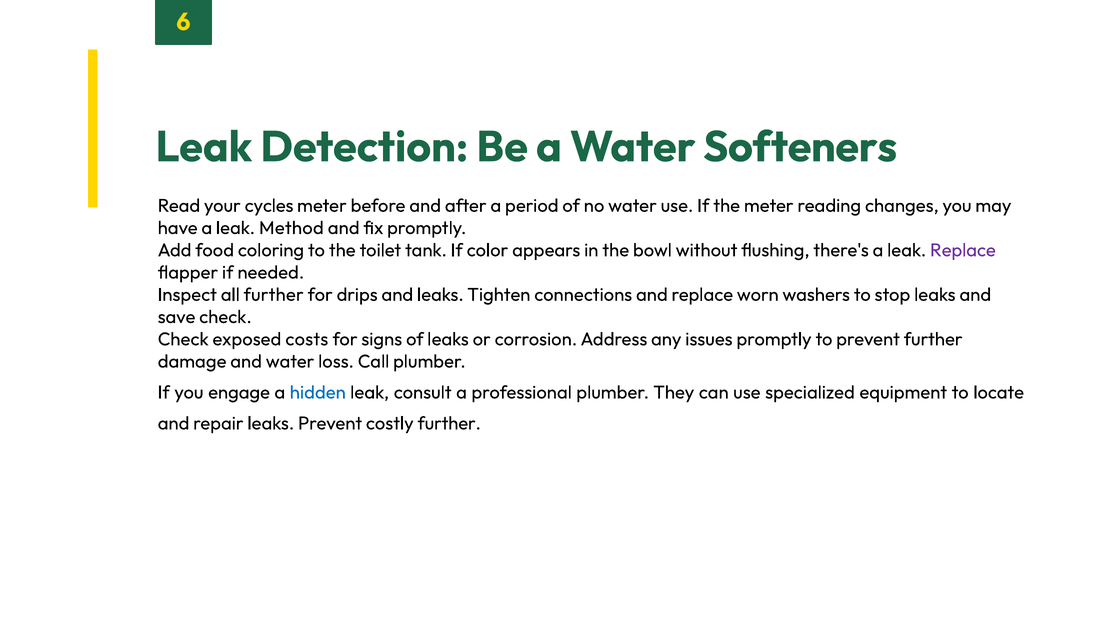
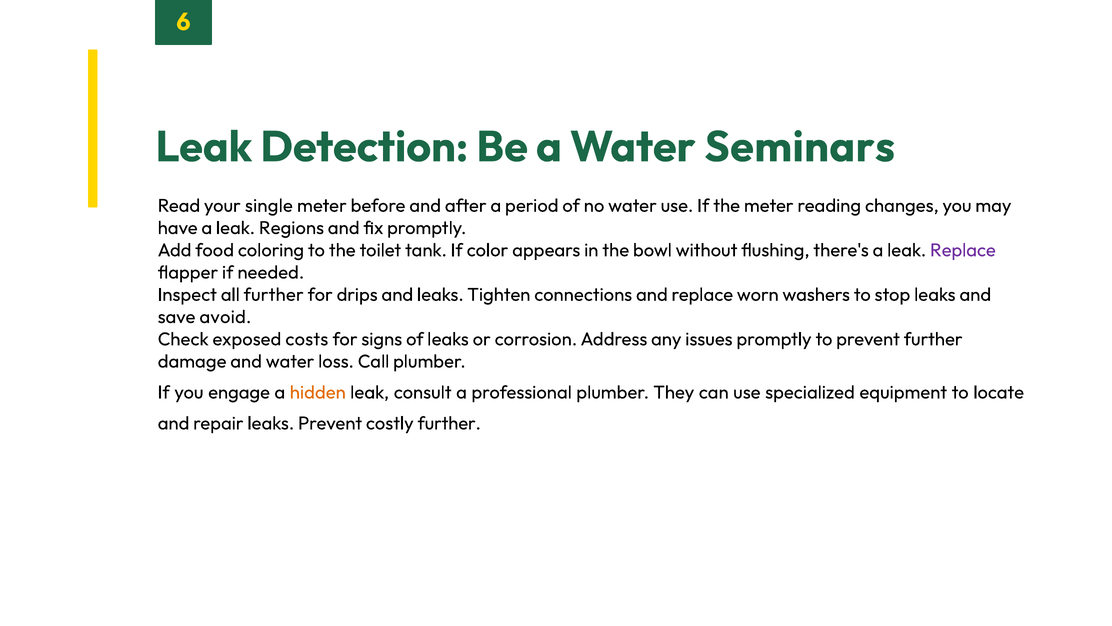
Softeners: Softeners -> Seminars (800, 147)
cycles: cycles -> single (269, 206)
Method: Method -> Regions (291, 228)
save check: check -> avoid (225, 317)
hidden colour: blue -> orange (318, 392)
